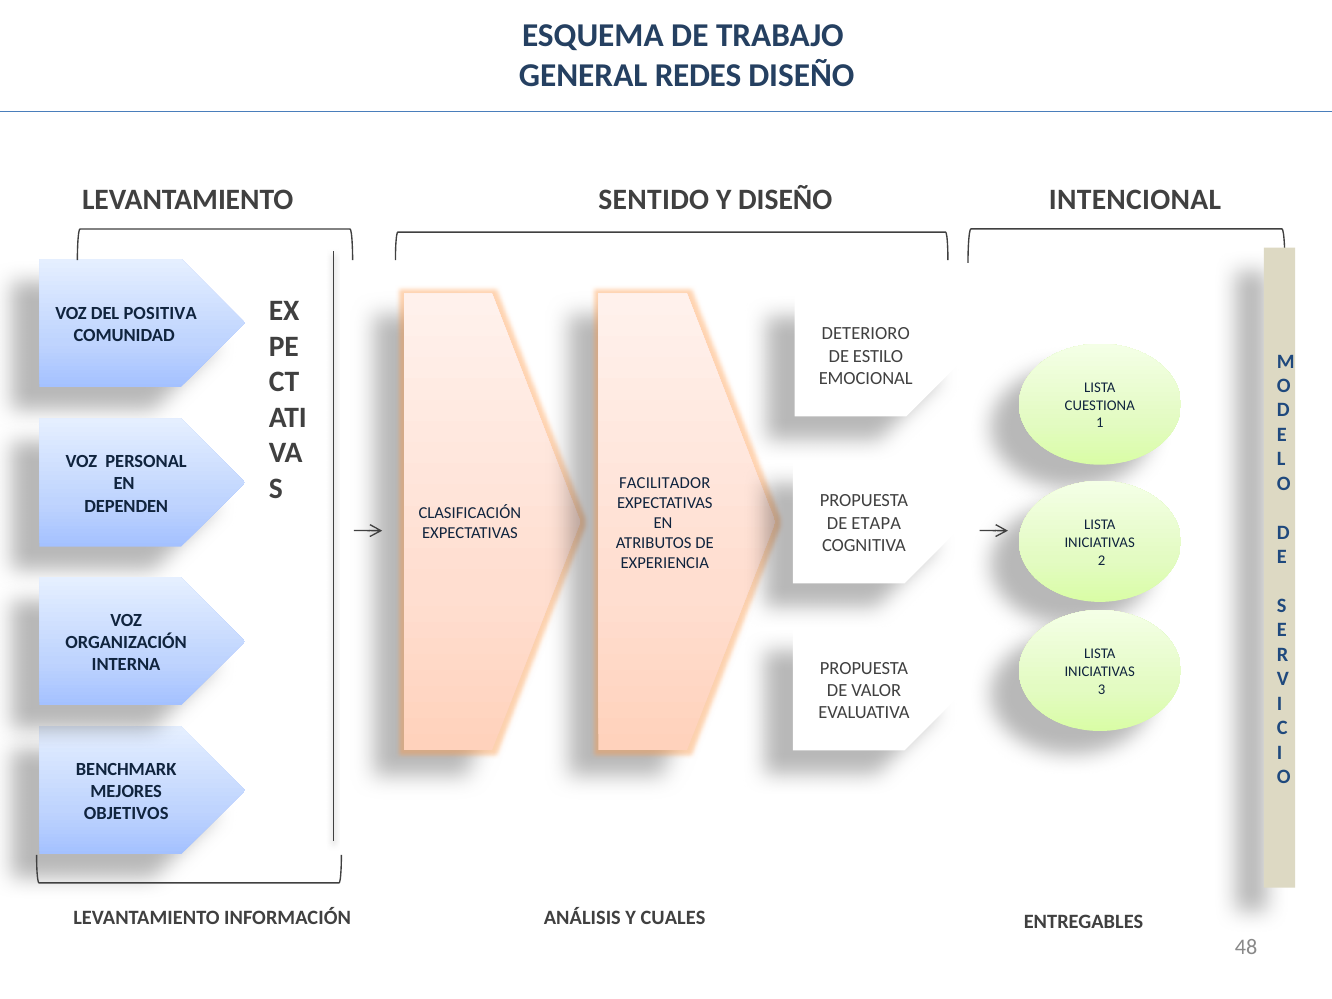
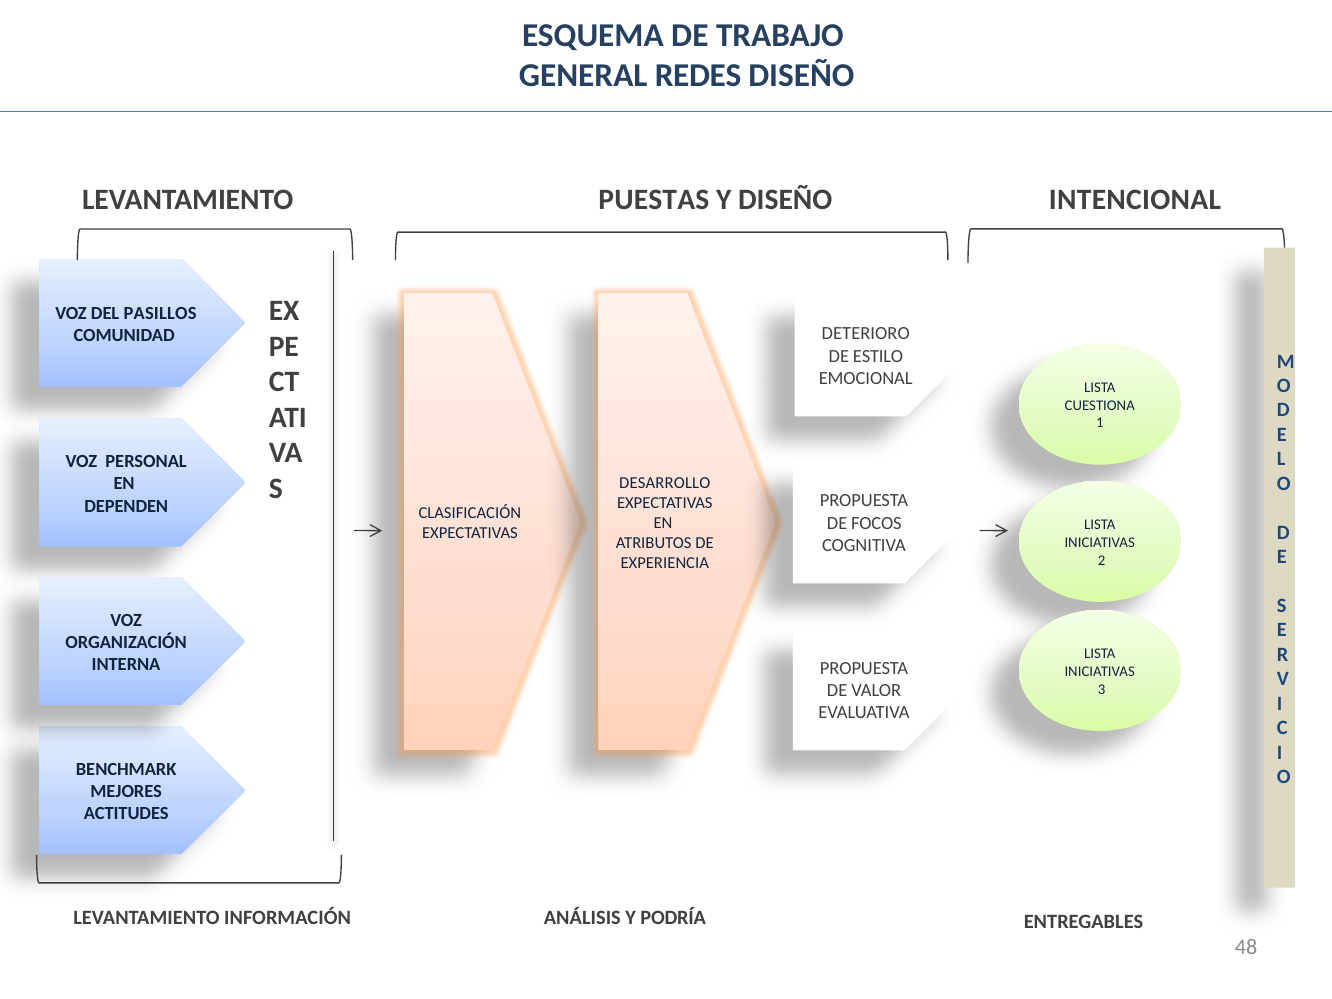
SENTIDO: SENTIDO -> PUESTAS (654, 200)
POSITIVA: POSITIVA -> PASILLOS (160, 313)
FACILITADOR: FACILITADOR -> DESARROLLO (665, 483)
ETAPA: ETAPA -> FOCOS (876, 523)
OBJETIVOS: OBJETIVOS -> ACTITUDES (126, 814)
CUALES: CUALES -> PODRÍA (673, 918)
